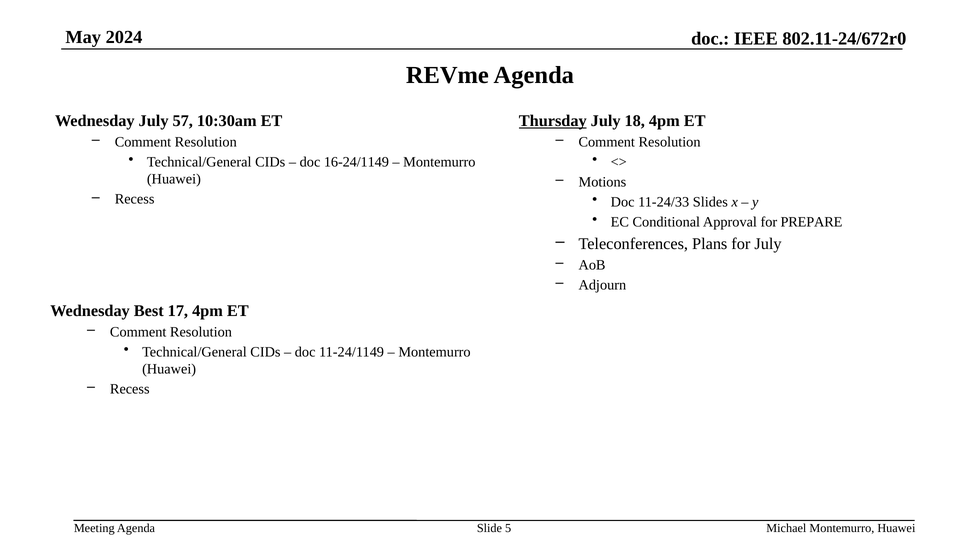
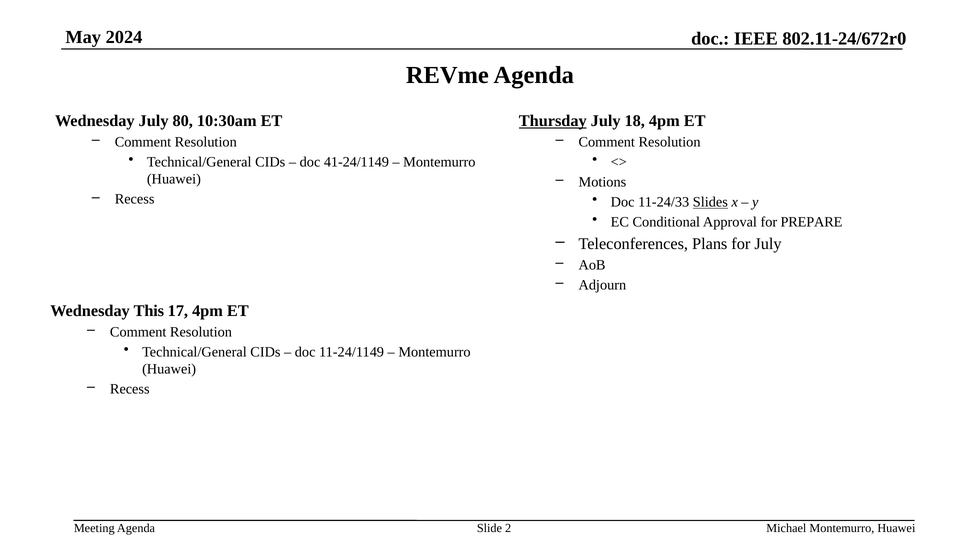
57: 57 -> 80 (183, 121)
16-24/1149: 16-24/1149 -> 41-24/1149 (356, 162)
Slides underline: none -> present (710, 202)
Best: Best -> This (149, 311)
5: 5 -> 2 (508, 529)
